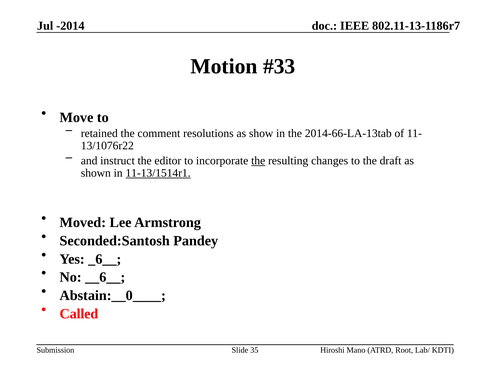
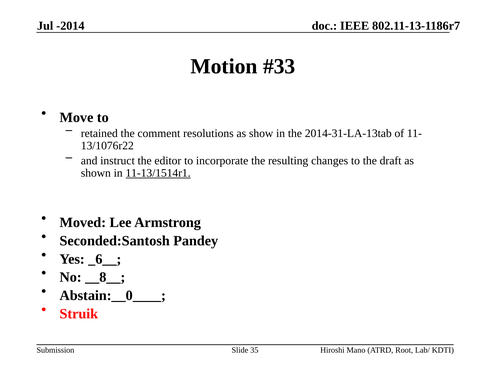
2014-66-LA-13tab: 2014-66-LA-13tab -> 2014-31-LA-13tab (348, 133)
the underline: present -> none (258, 160)
__6__: __6__ -> __8__ (105, 277)
Called: Called -> Struik (79, 313)
